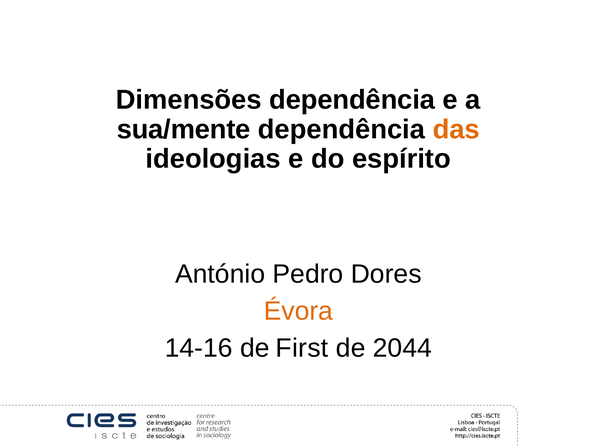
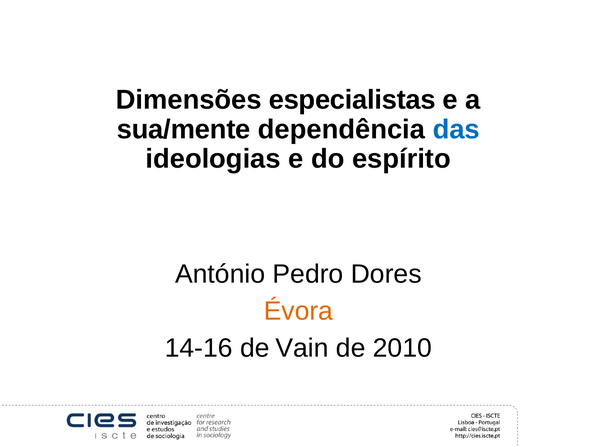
Dimensões dependência: dependência -> especialistas (352, 100)
das colour: orange -> blue (456, 130)
First: First -> Vain (302, 349)
2044: 2044 -> 2010 (402, 349)
